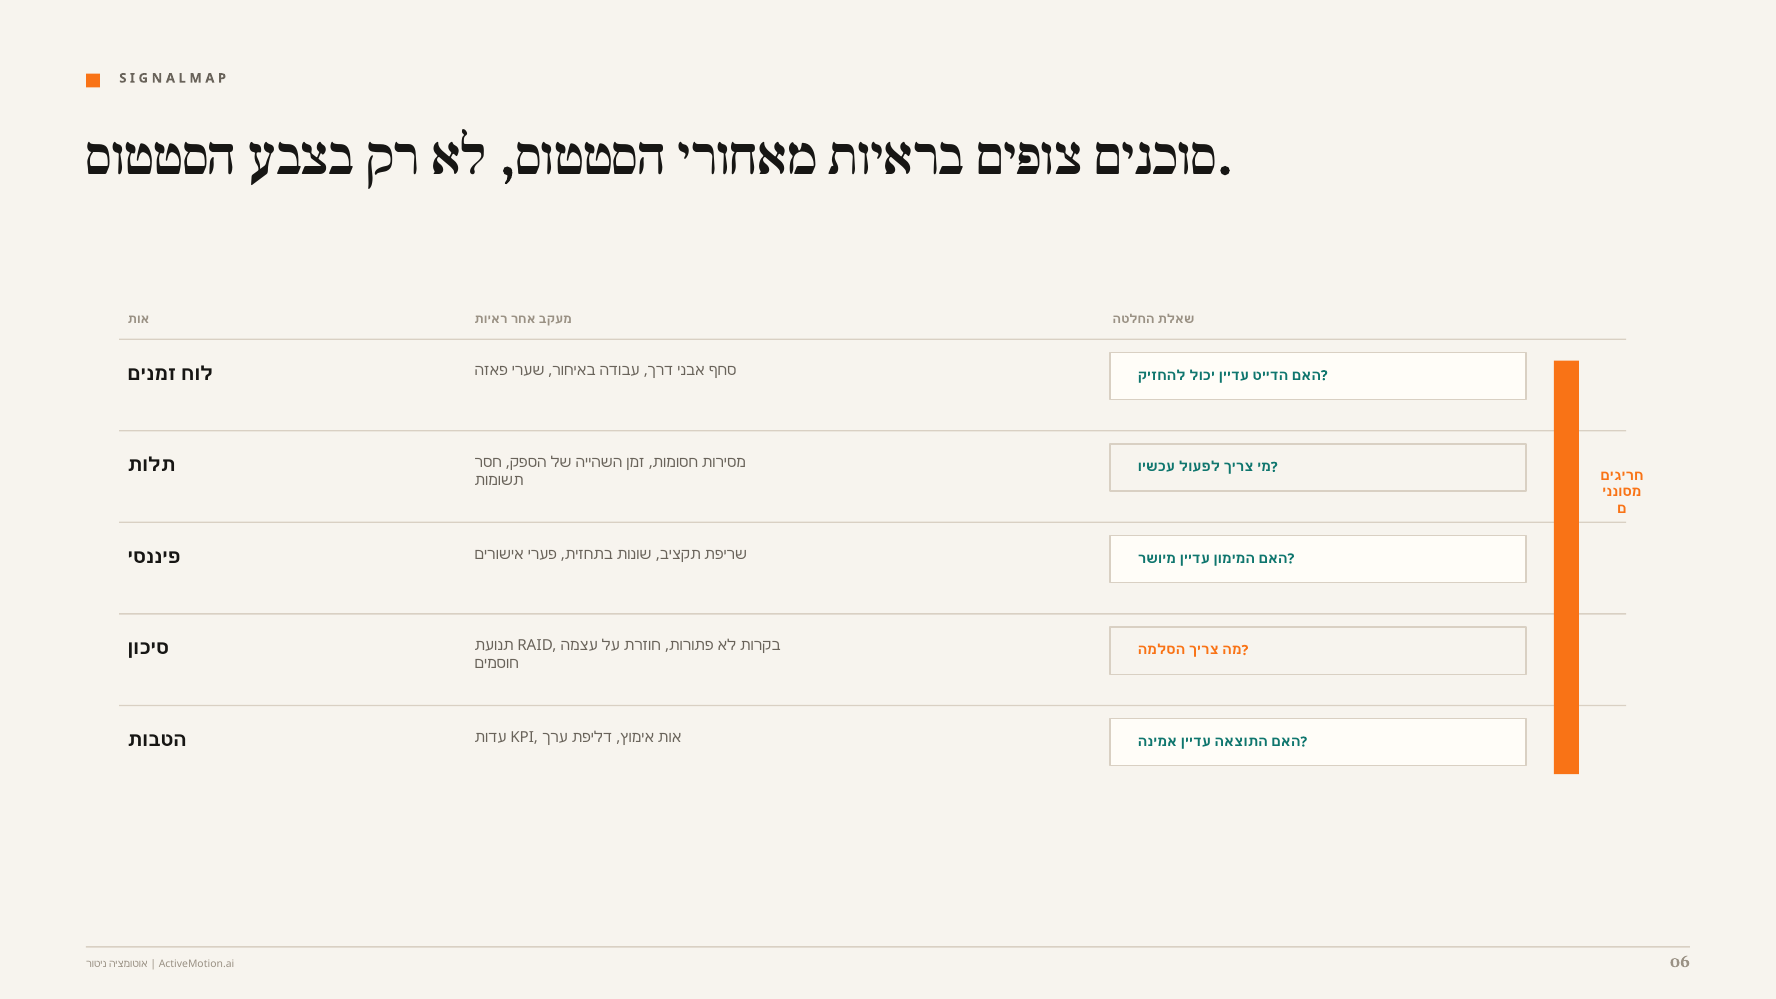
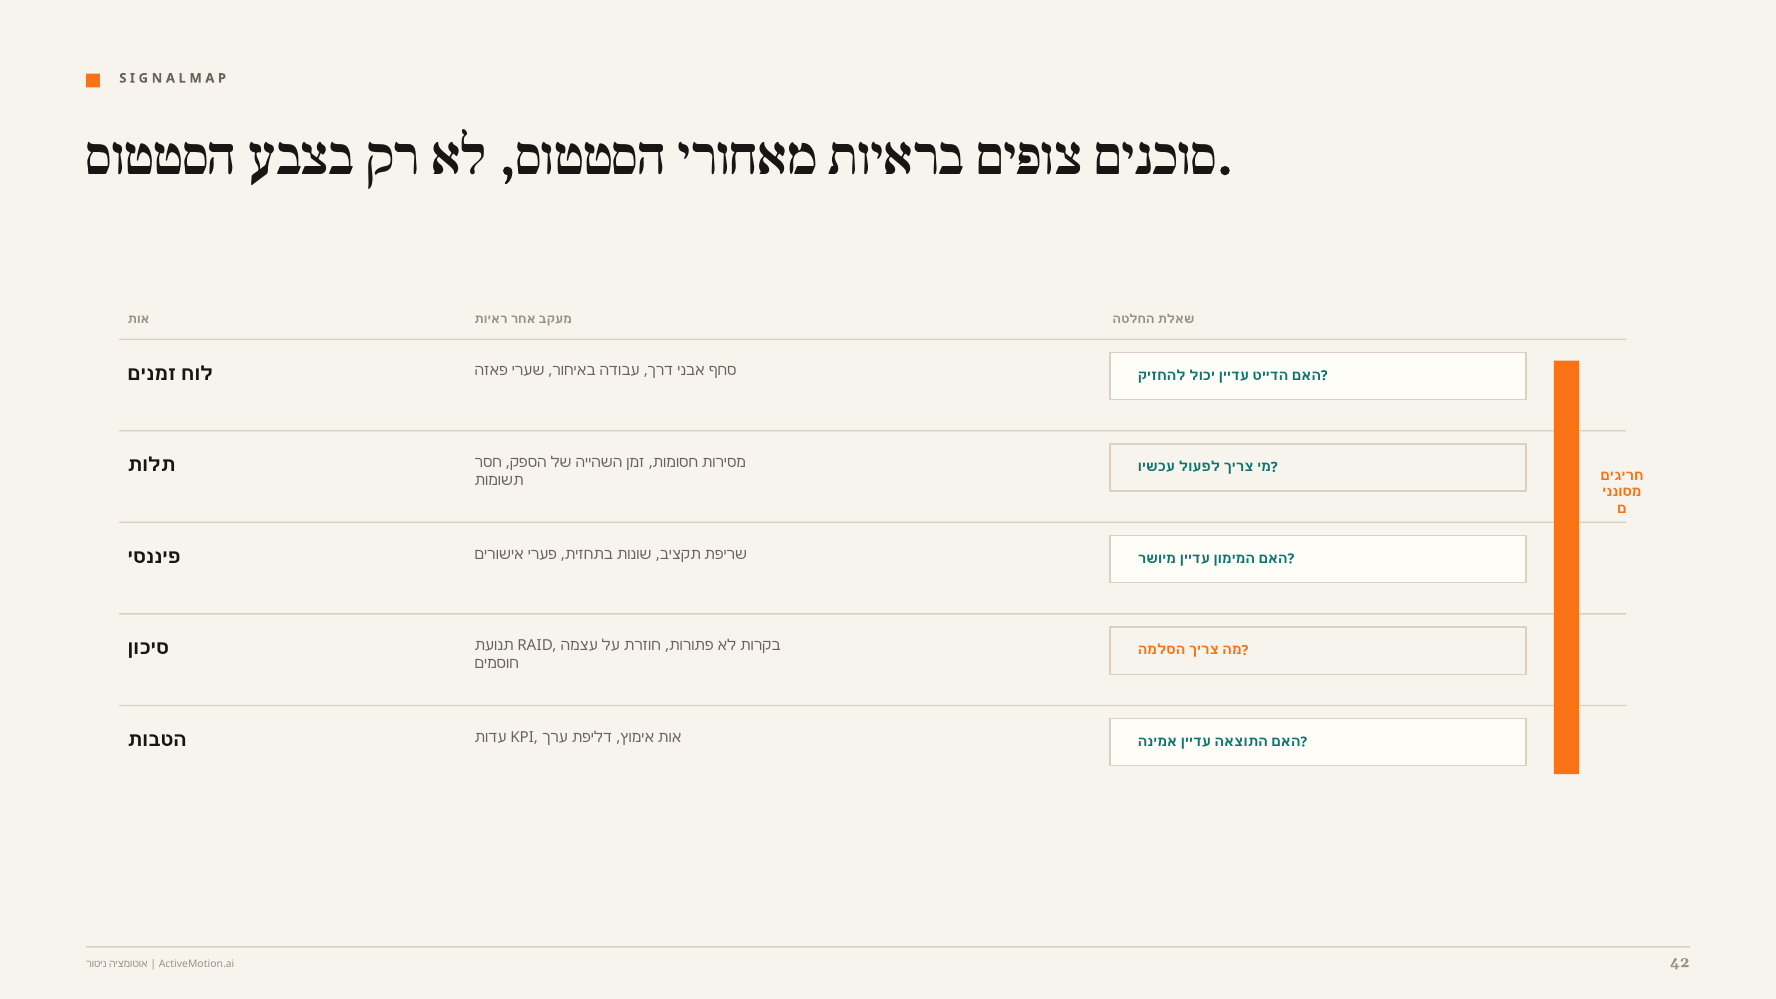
06: 06 -> 42 (1680, 962)
